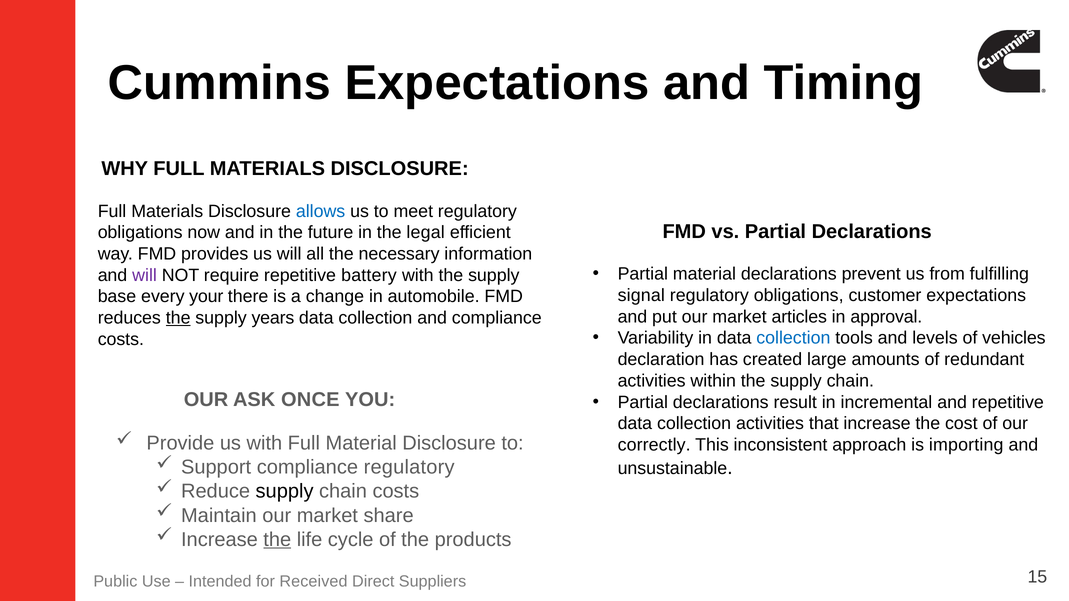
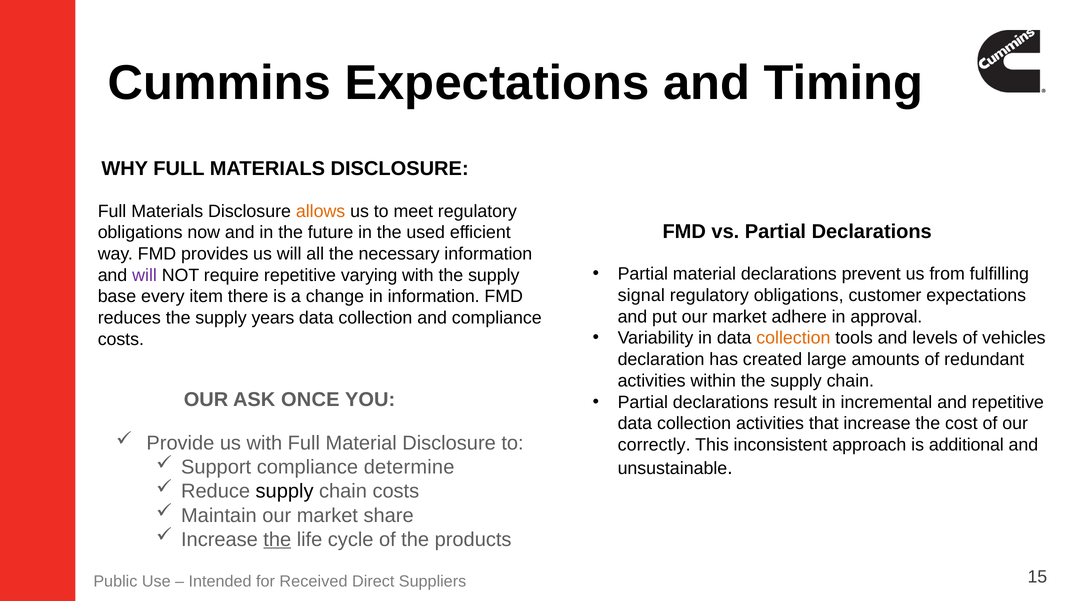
allows colour: blue -> orange (321, 211)
legal: legal -> used (426, 233)
battery: battery -> varying (369, 275)
your: your -> item (206, 297)
in automobile: automobile -> information (434, 297)
articles: articles -> adhere (799, 317)
the underline: present -> none (178, 318)
collection colour: blue -> orange (793, 338)
importing: importing -> additional (966, 445)
compliance regulatory: regulatory -> determine (409, 468)
